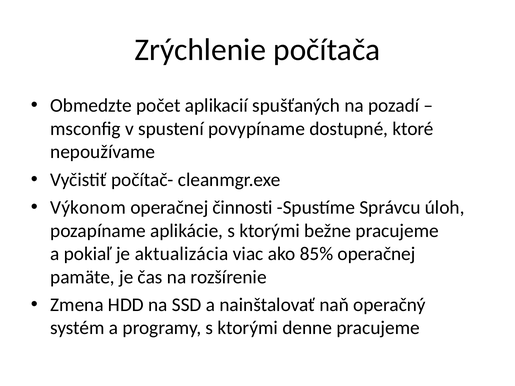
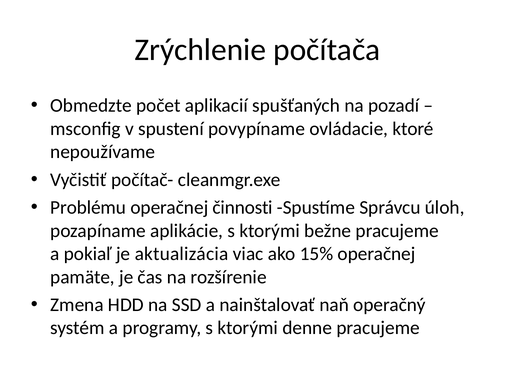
dostupné: dostupné -> ovládacie (349, 129)
Výkonom: Výkonom -> Problému (88, 208)
85%: 85% -> 15% (316, 254)
